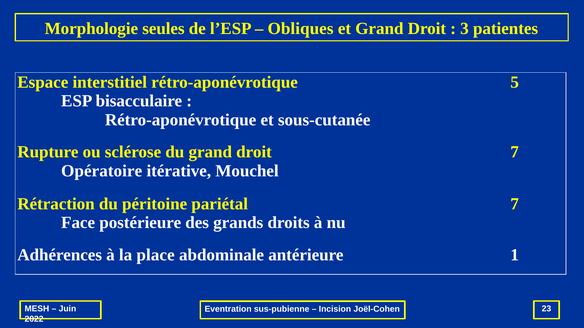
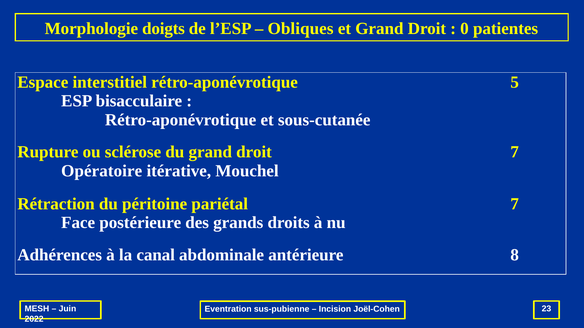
seules: seules -> doigts (163, 29)
3: 3 -> 0 (465, 29)
place: place -> canal (156, 255)
1: 1 -> 8 (515, 255)
